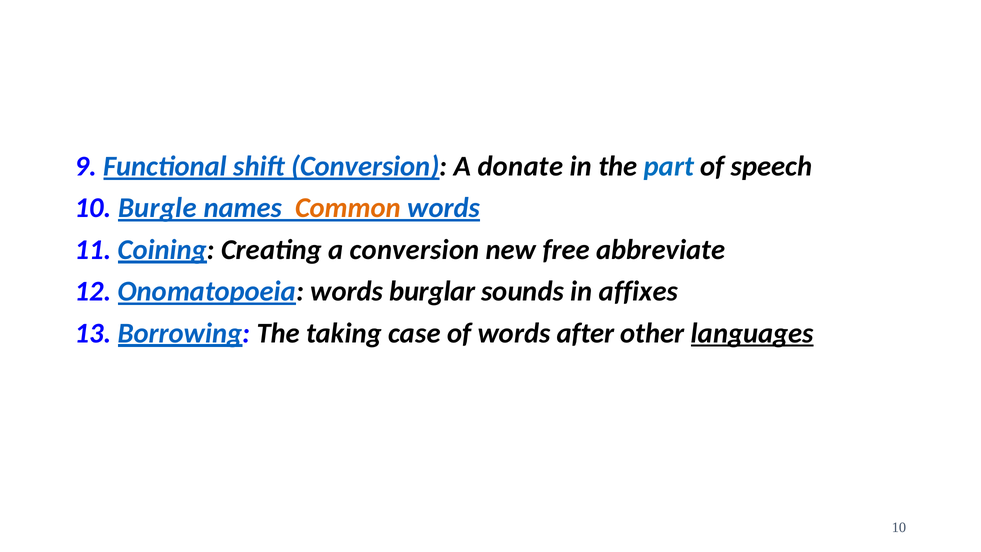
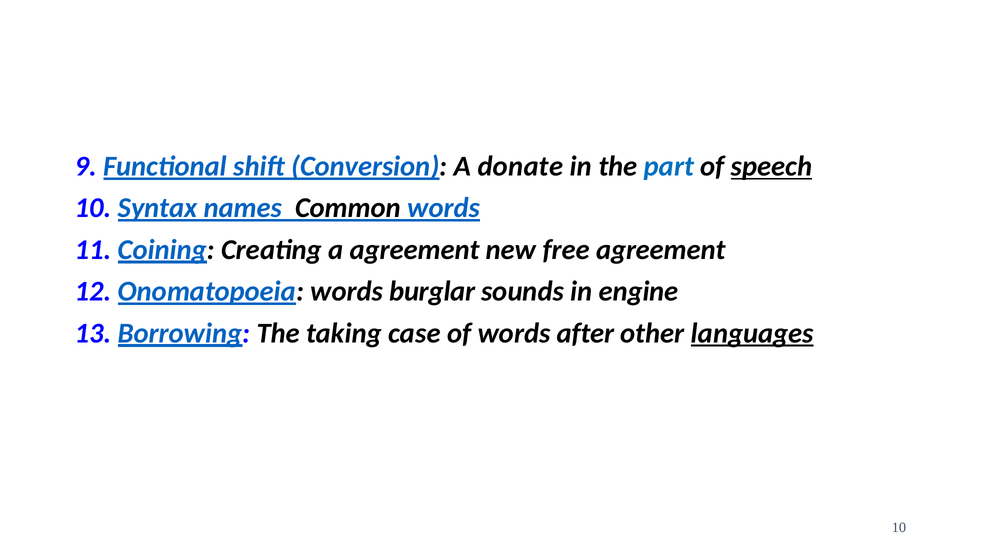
speech underline: none -> present (772, 166)
Burgle: Burgle -> Syntax (158, 208)
Common colour: orange -> black (348, 208)
a conversion: conversion -> agreement (415, 250)
free abbreviate: abbreviate -> agreement (661, 250)
affixes: affixes -> engine (639, 291)
